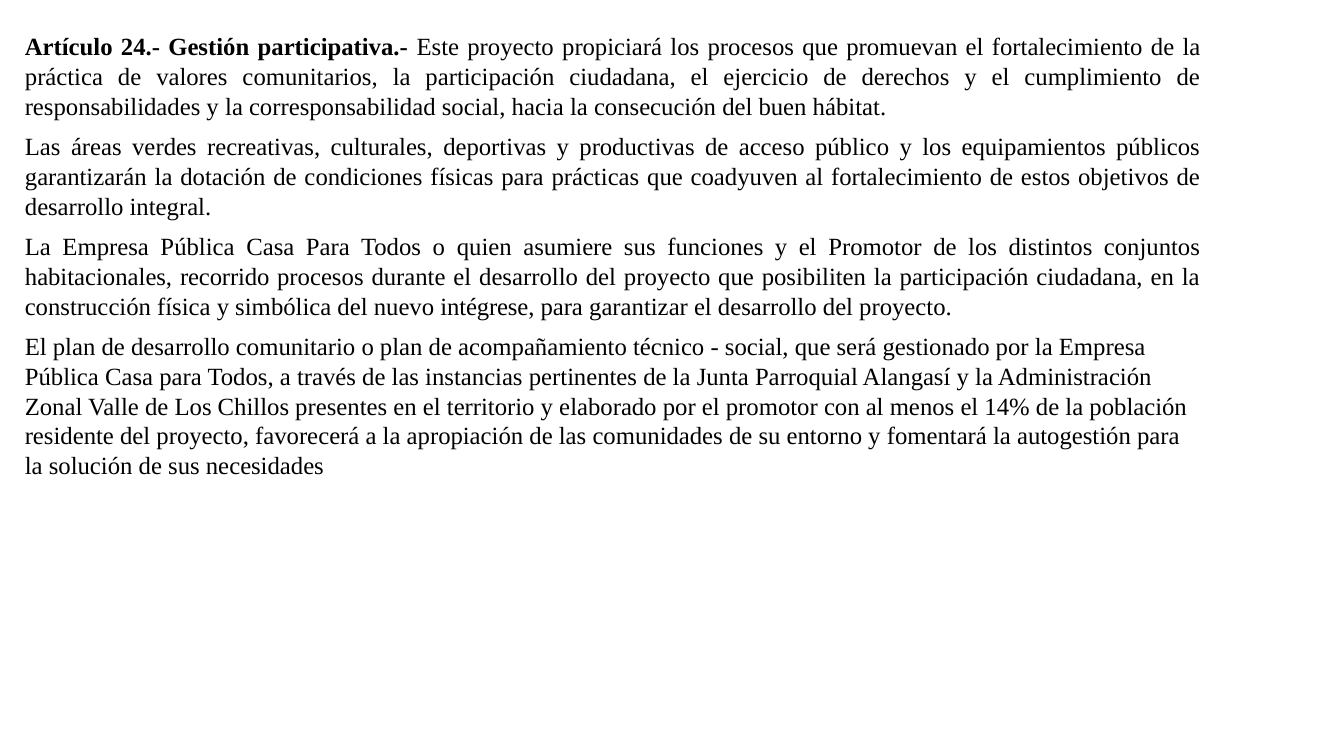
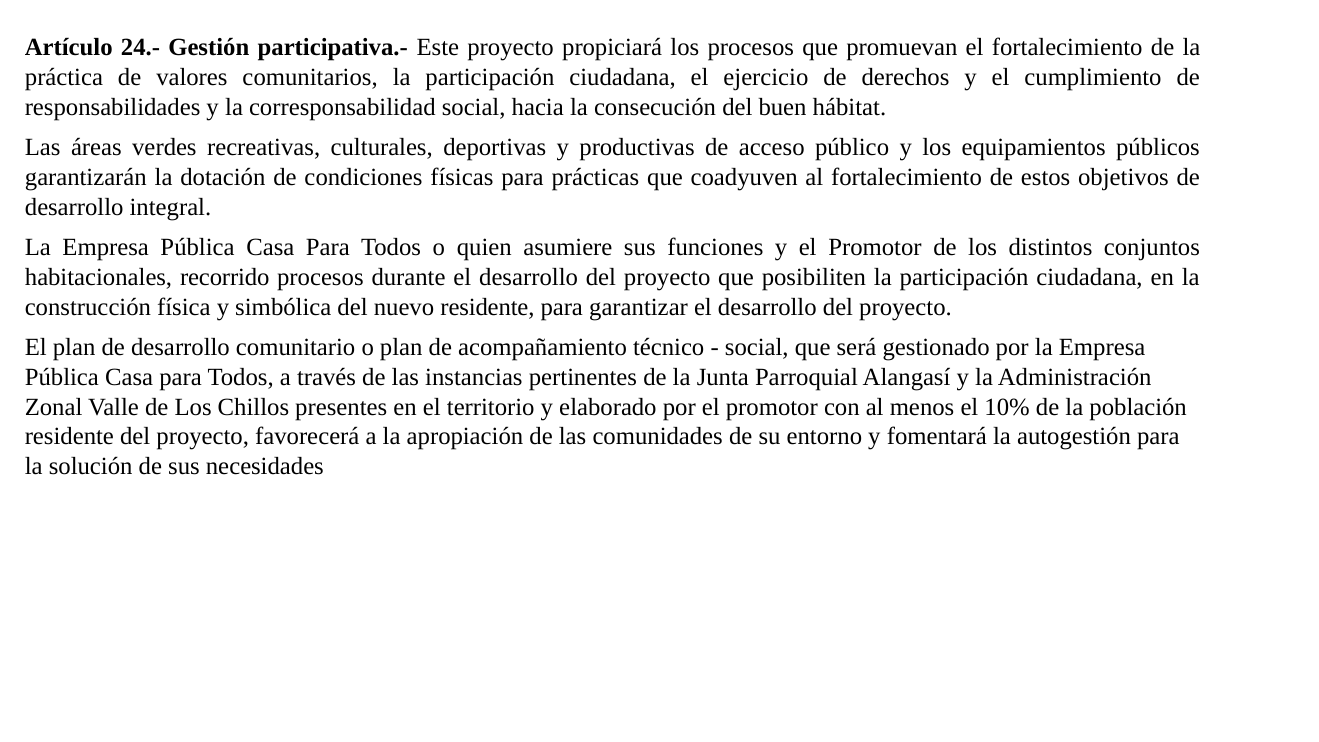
nuevo intégrese: intégrese -> residente (487, 307)
14%: 14% -> 10% (1007, 407)
